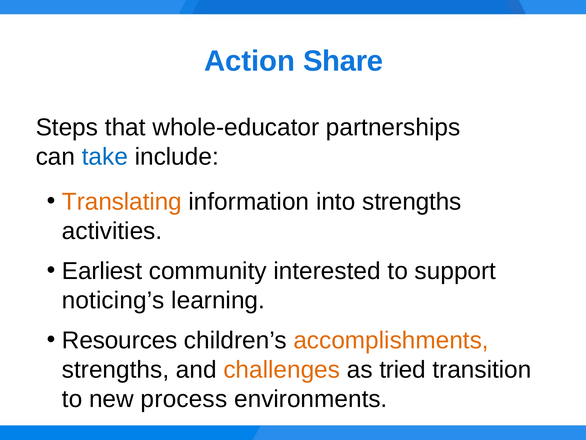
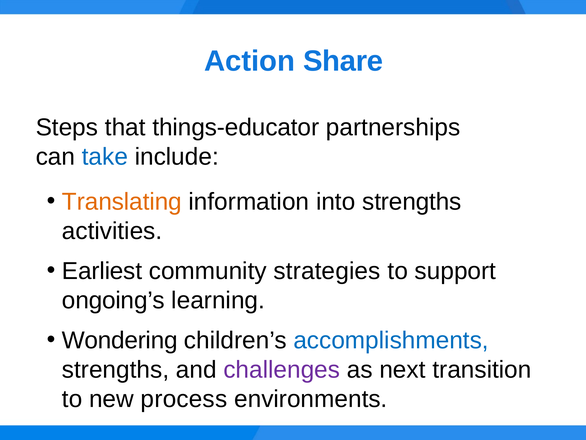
whole-educator: whole-educator -> things-educator (236, 127)
interested: interested -> strategies (327, 271)
noticing’s: noticing’s -> ongoing’s (113, 300)
Resources: Resources -> Wondering (120, 340)
accomplishments colour: orange -> blue (391, 340)
challenges colour: orange -> purple (282, 369)
tried: tried -> next (402, 369)
